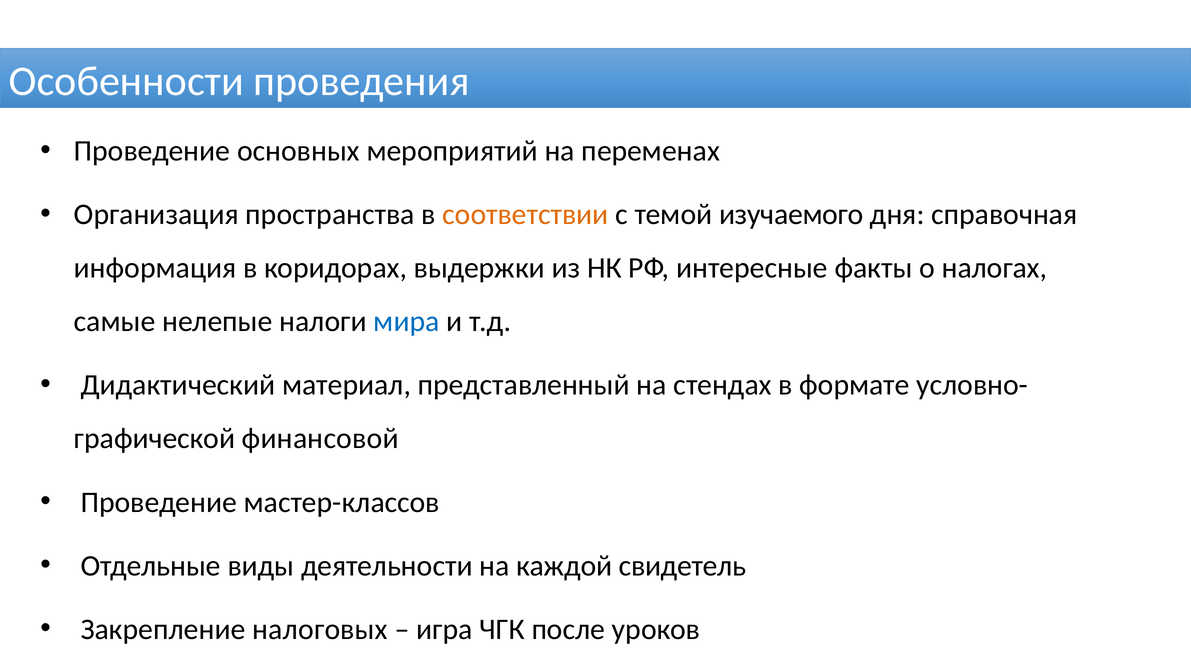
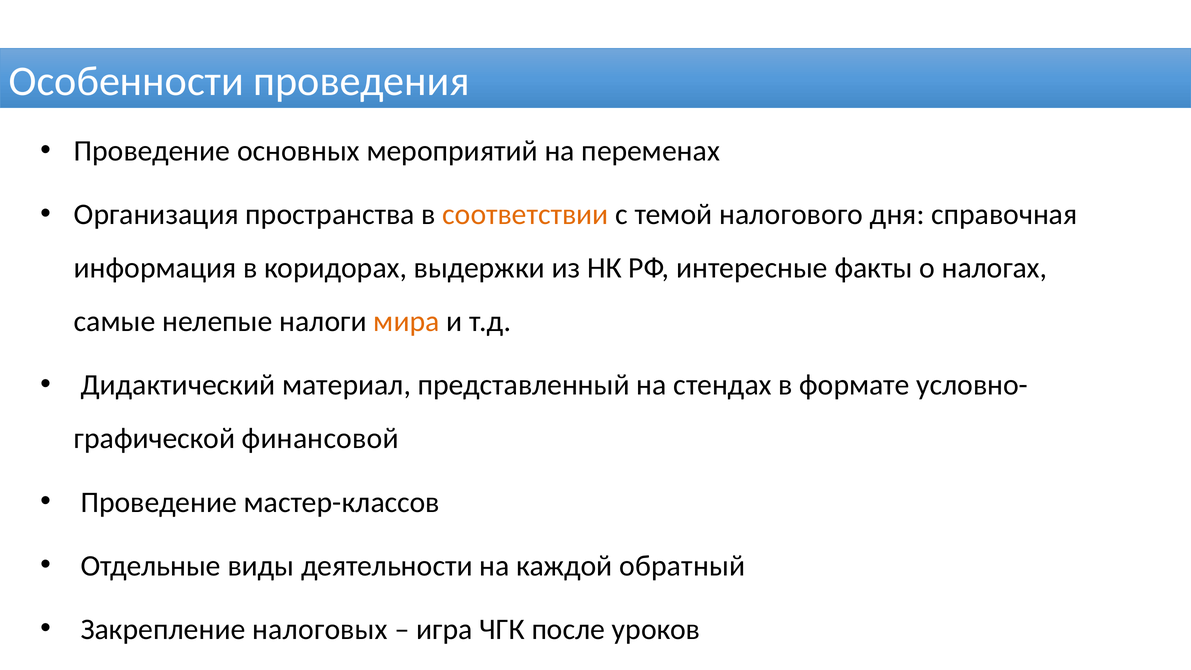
изучаемого: изучаемого -> налогового (791, 214)
мира colour: blue -> orange (406, 322)
свидетель: свидетель -> обратный (682, 566)
